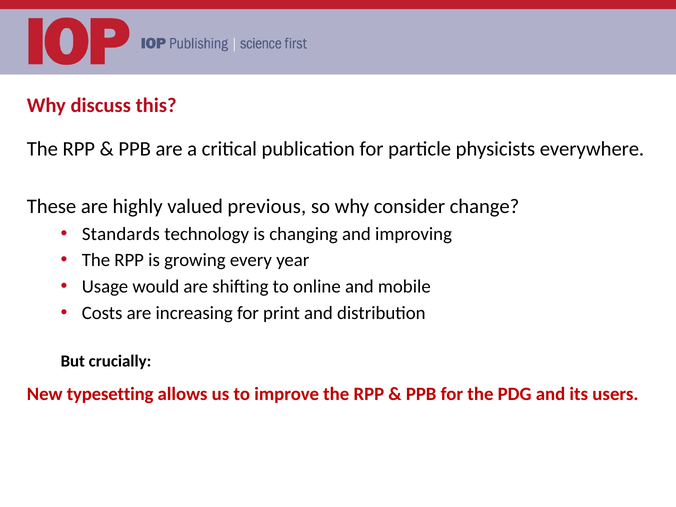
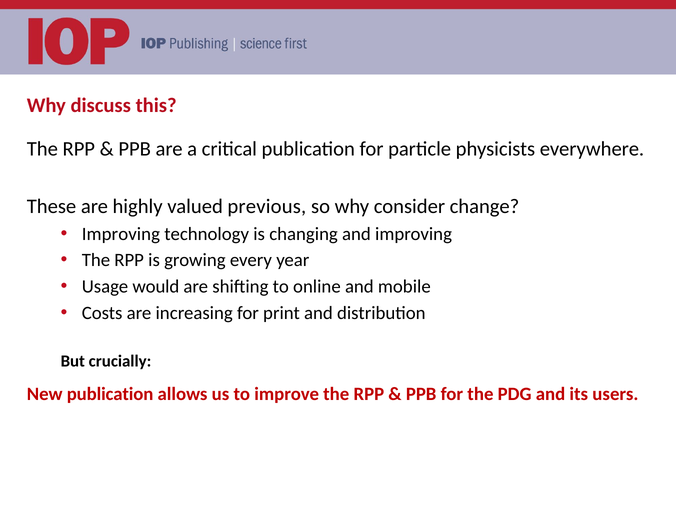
Standards: Standards -> Improving (121, 234)
New typesetting: typesetting -> publication (110, 394)
